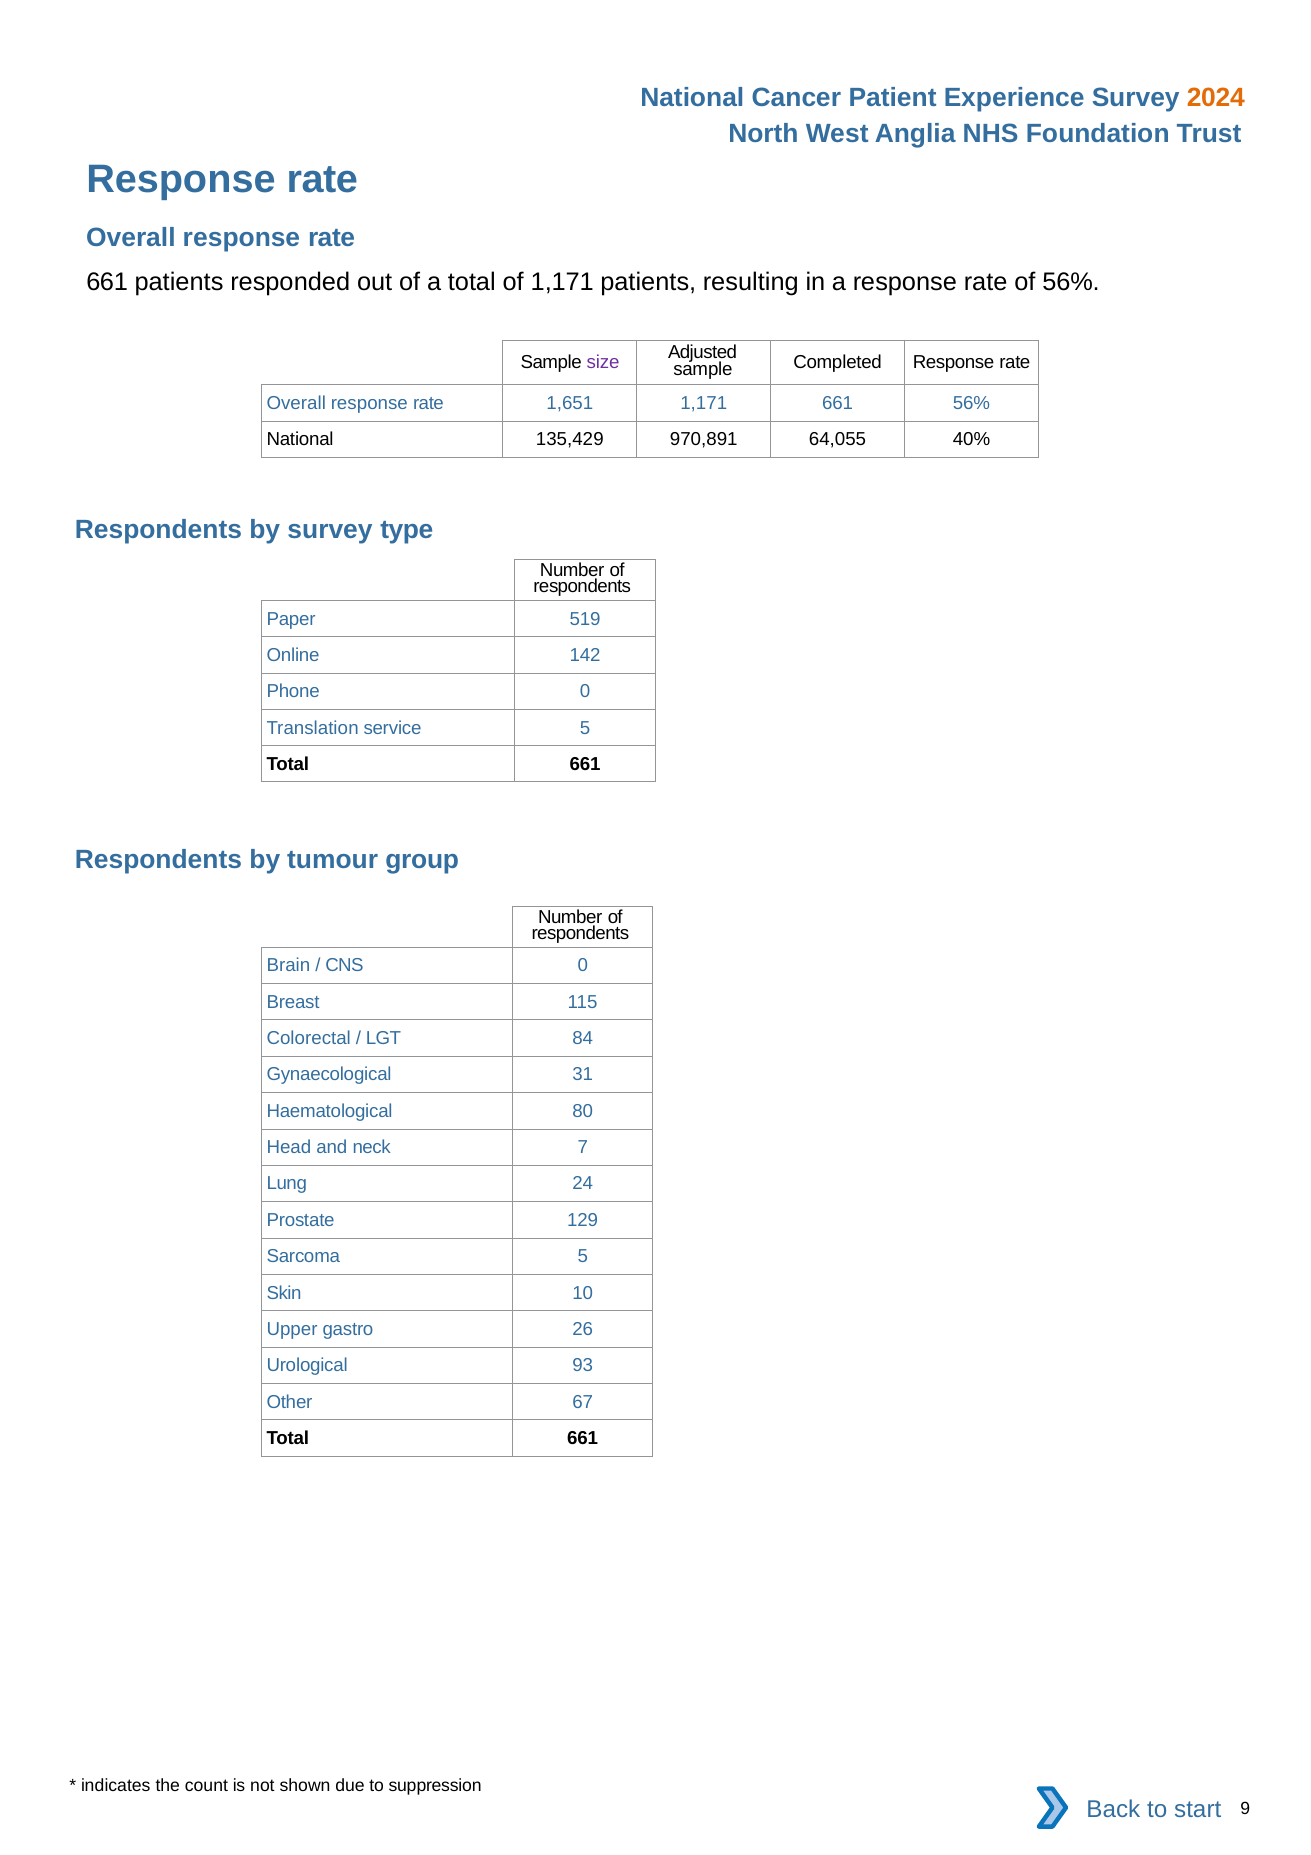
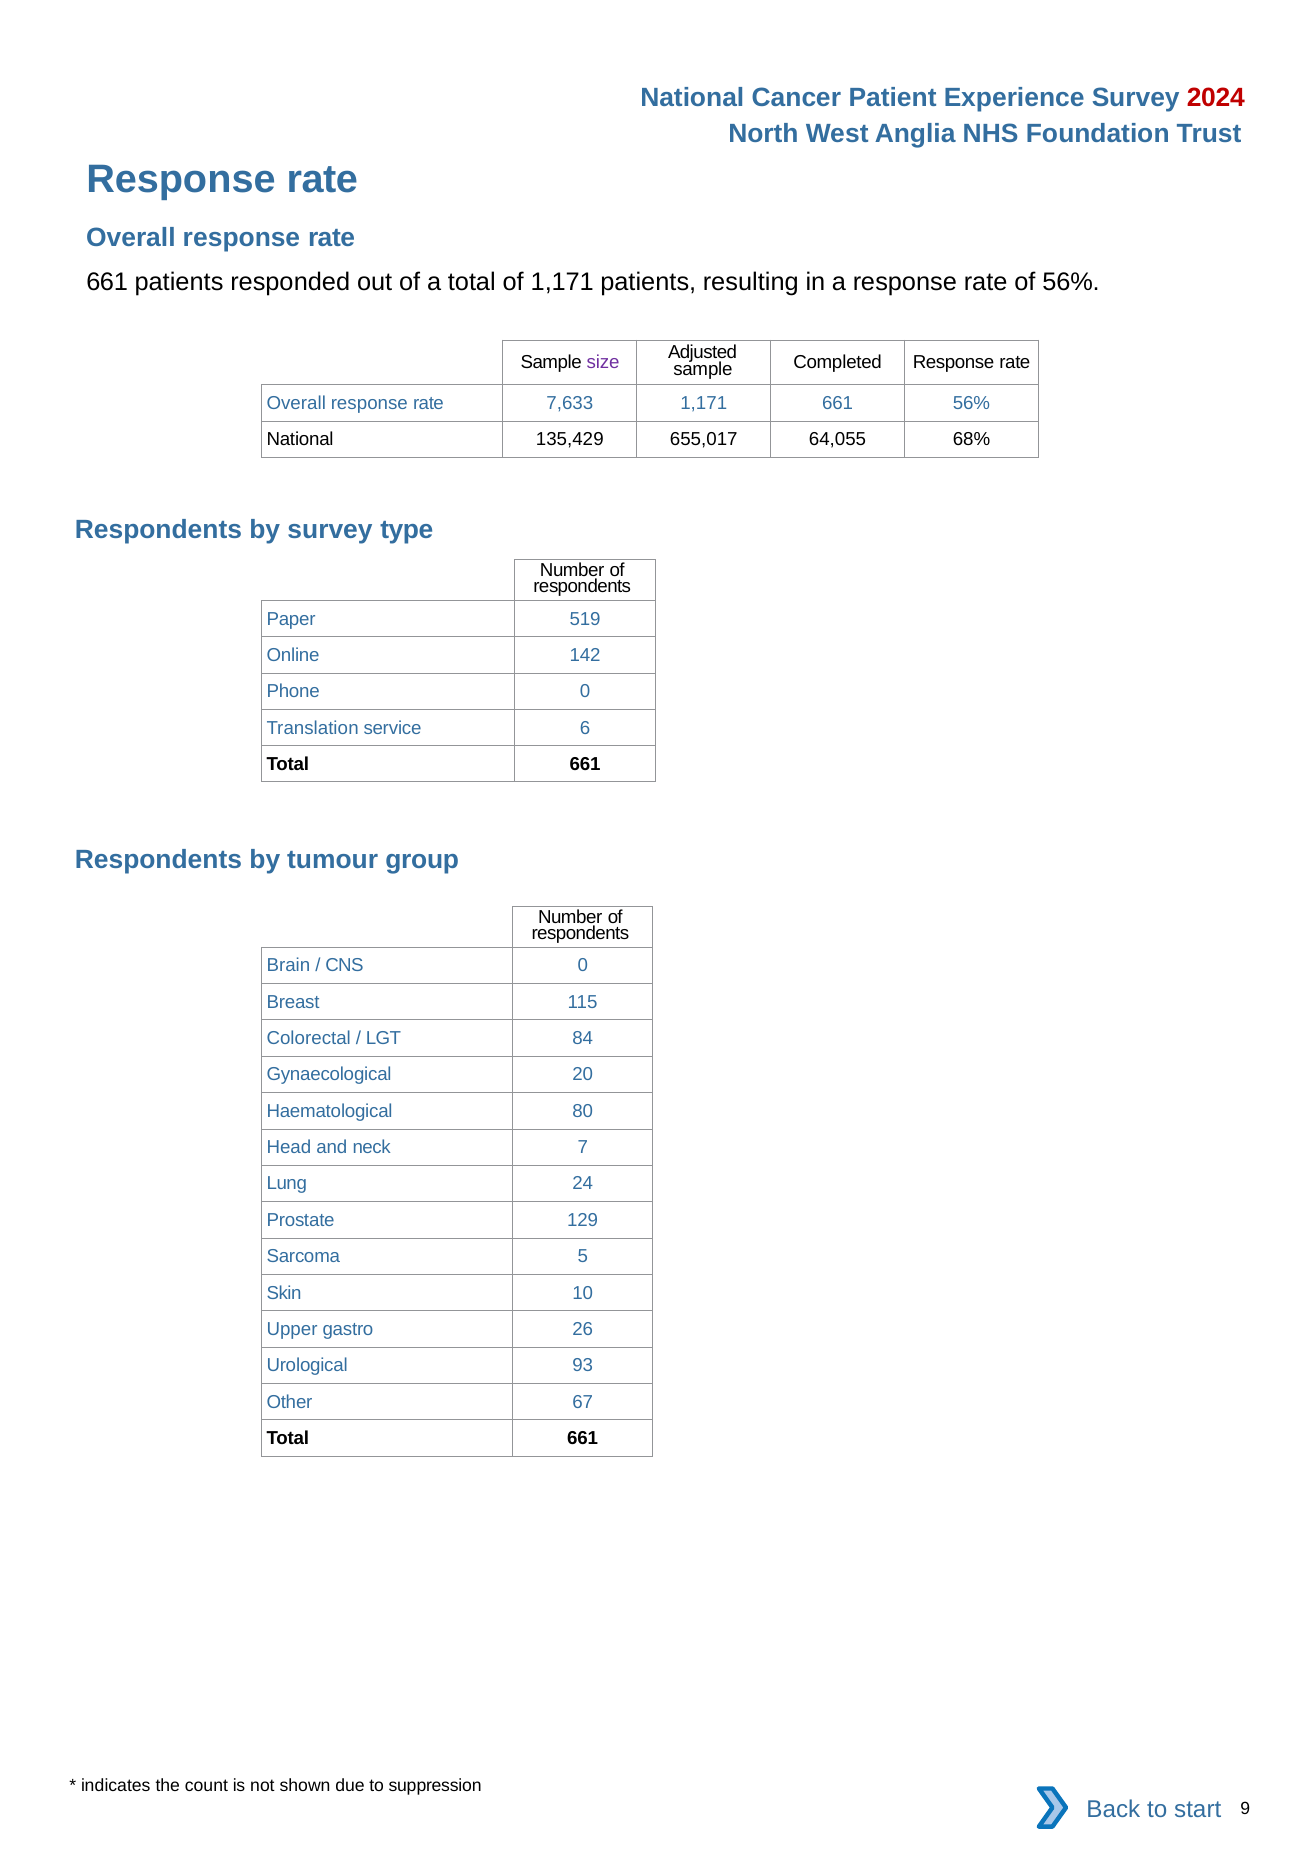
2024 colour: orange -> red (1216, 98)
1,651: 1,651 -> 7,633 (570, 403)
970,891: 970,891 -> 655,017 (704, 440)
40%: 40% -> 68% (972, 440)
service 5: 5 -> 6 (585, 728)
31: 31 -> 20 (583, 1075)
